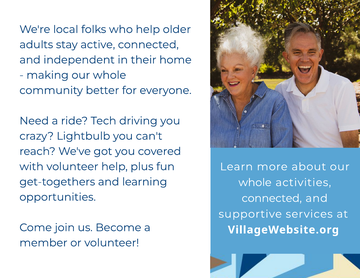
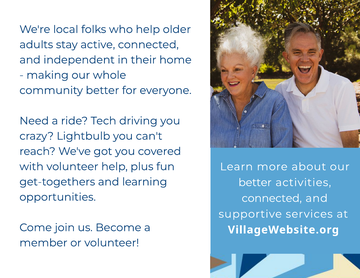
whole: whole -> better (255, 183)
